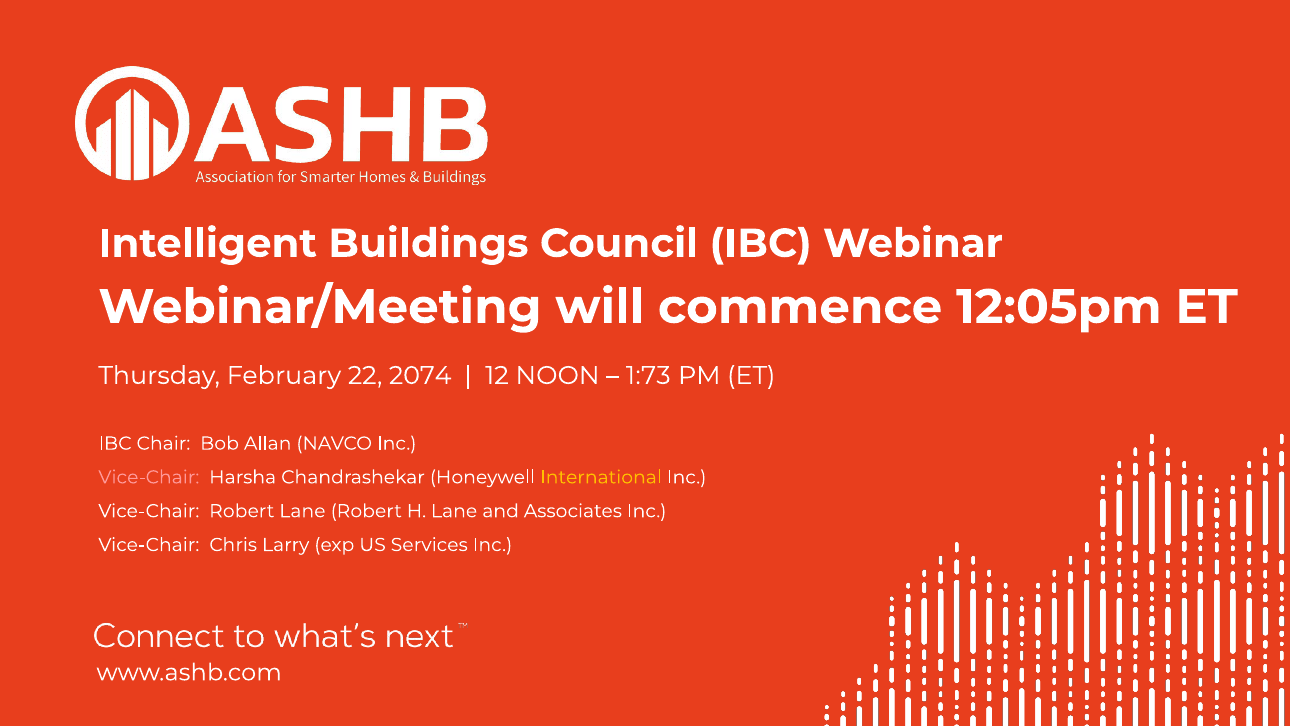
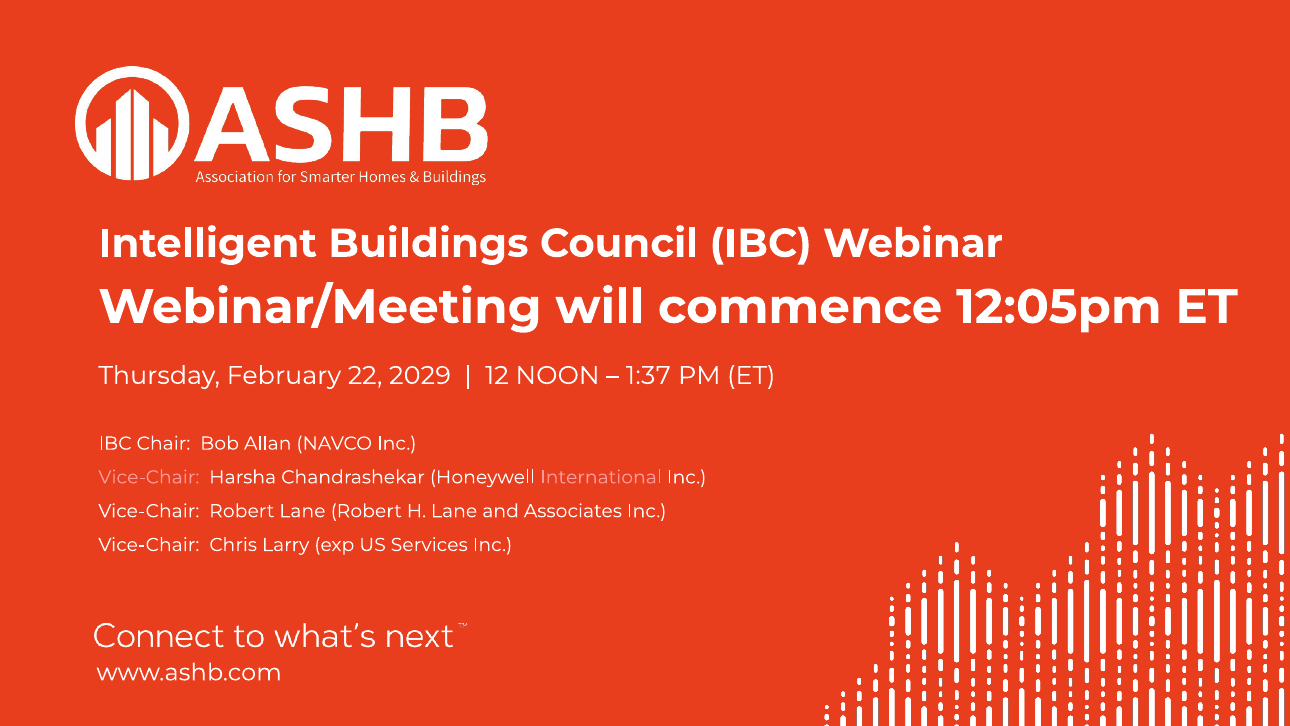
2074: 2074 -> 2029 (420, 375)
1:73: 1:73 -> 1:37 (648, 375)
International colour: yellow -> pink (601, 477)
